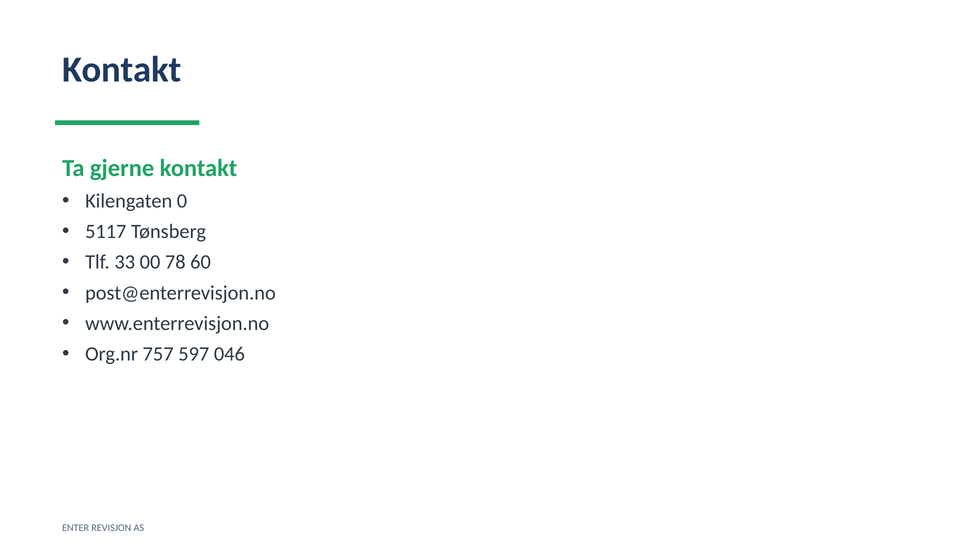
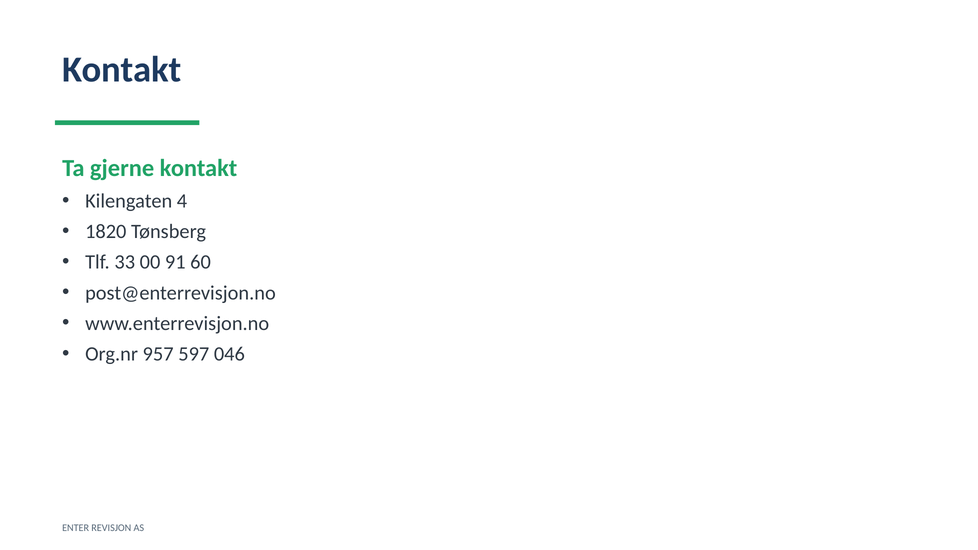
0: 0 -> 4 (182, 201)
5117: 5117 -> 1820 (106, 232)
78: 78 -> 91 (175, 262)
757: 757 -> 957 (158, 354)
